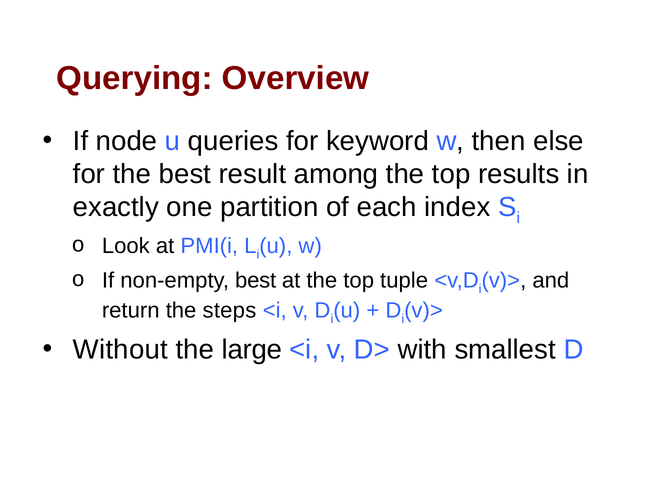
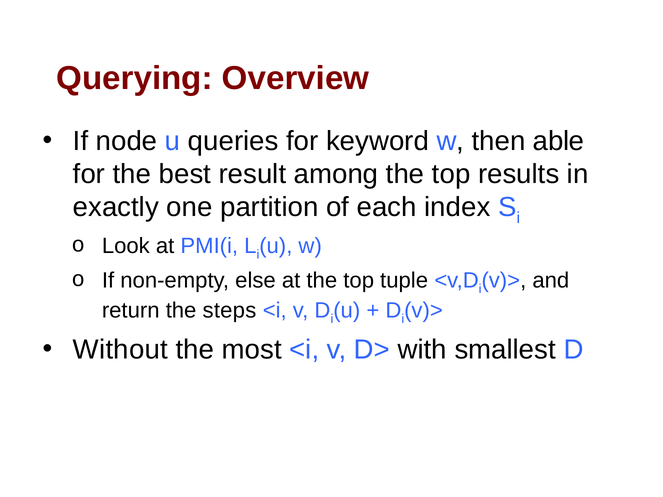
else: else -> able (559, 141)
non-empty best: best -> else (256, 280)
large: large -> most (252, 350)
